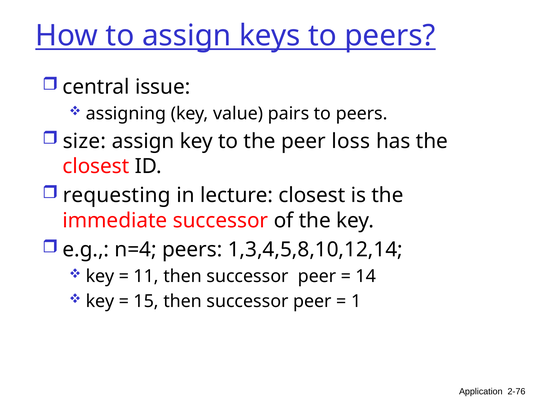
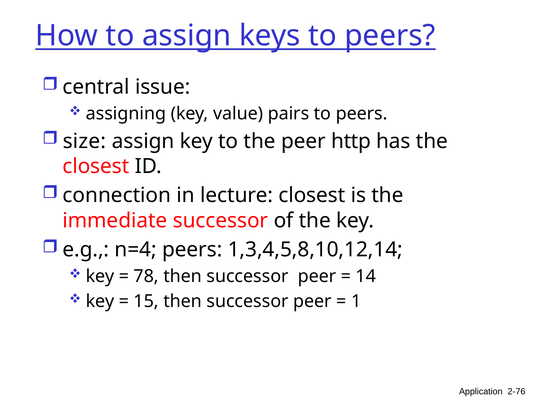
loss: loss -> http (351, 141)
requesting: requesting -> connection (117, 195)
11: 11 -> 78 (146, 276)
